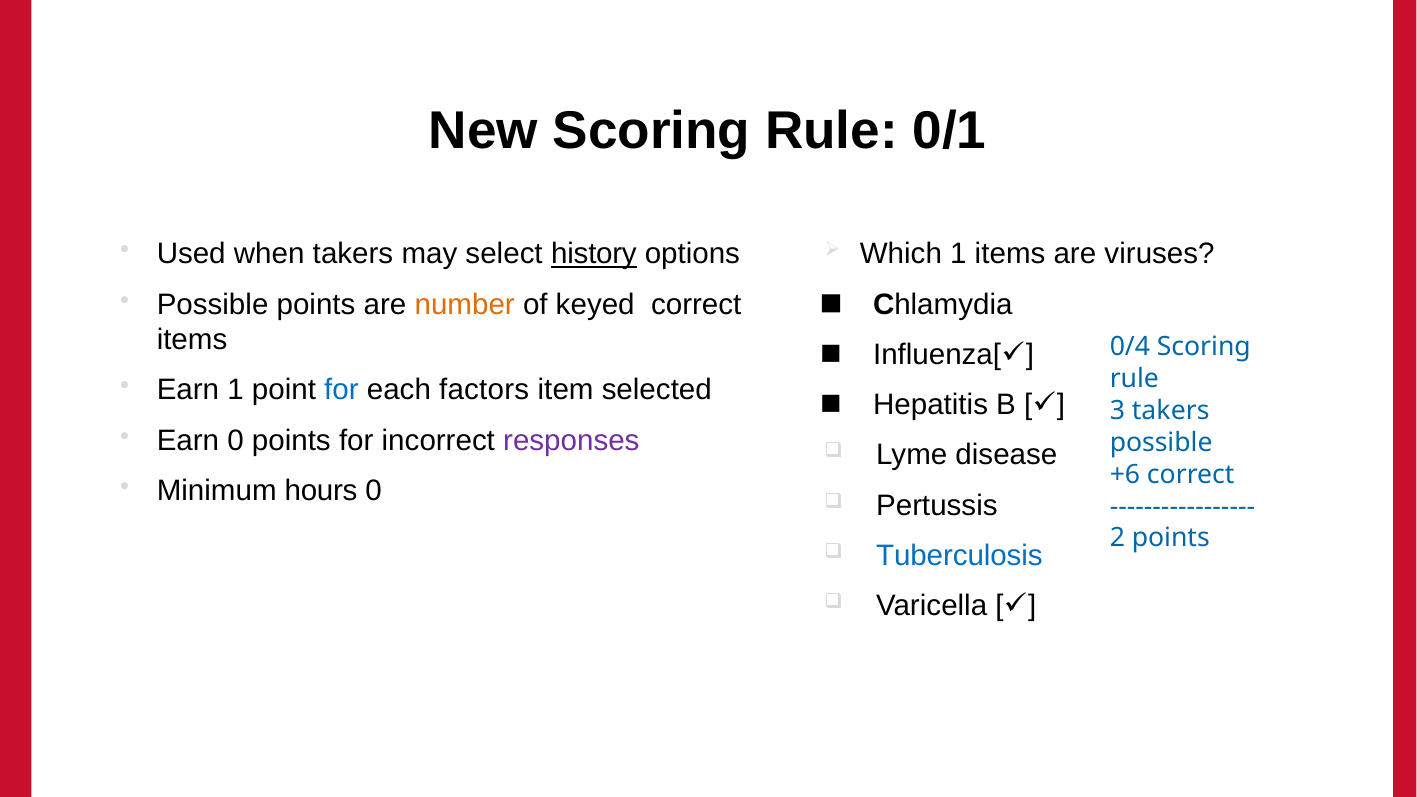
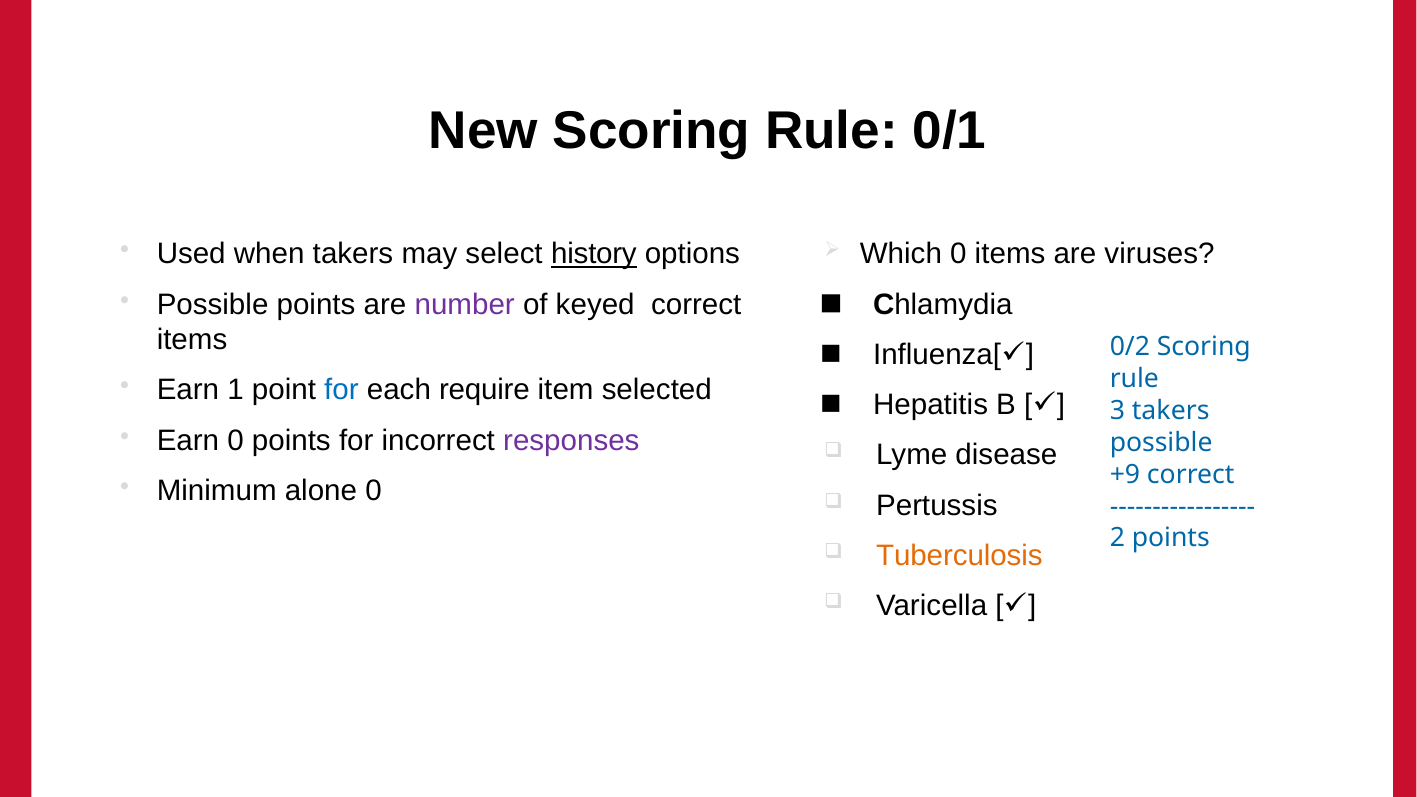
Which 1: 1 -> 0 (958, 254)
number colour: orange -> purple (465, 304)
0/4: 0/4 -> 0/2 (1130, 347)
factors: factors -> require (484, 390)
+6: +6 -> +9 (1125, 474)
hours: hours -> alone (321, 491)
Tuberculosis colour: blue -> orange (959, 556)
